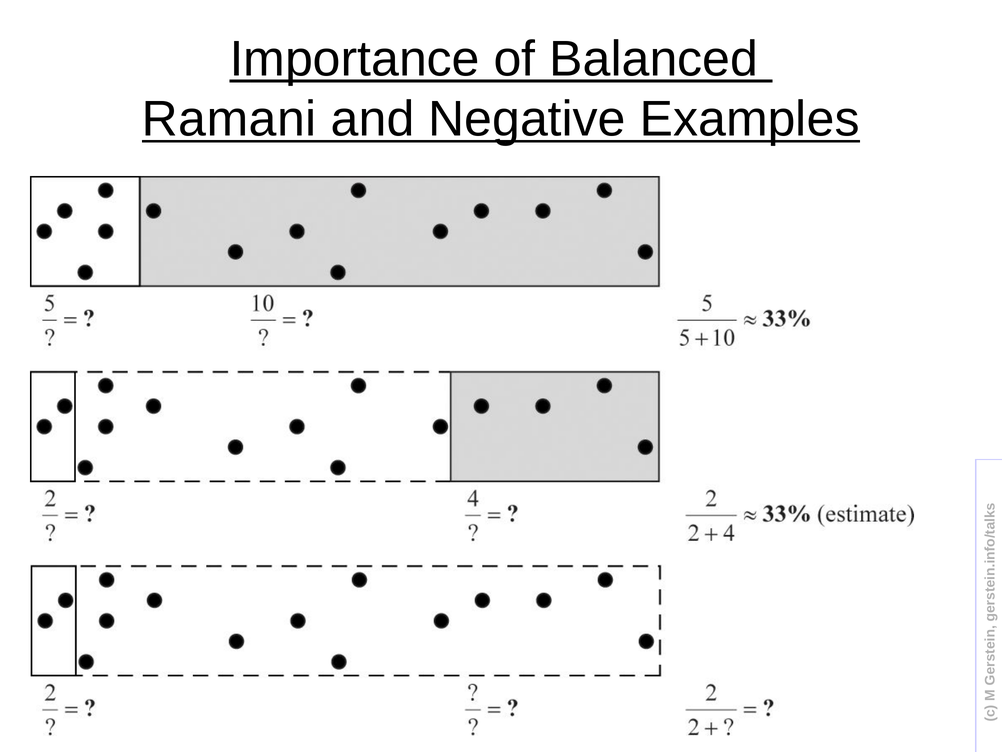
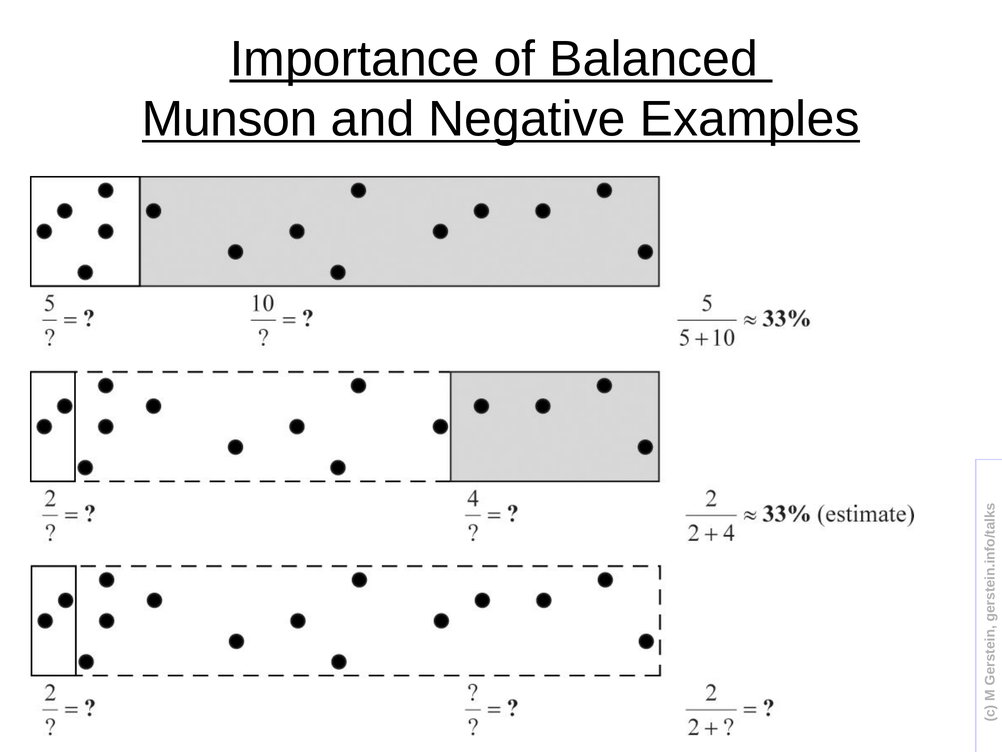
Ramani: Ramani -> Munson (230, 119)
